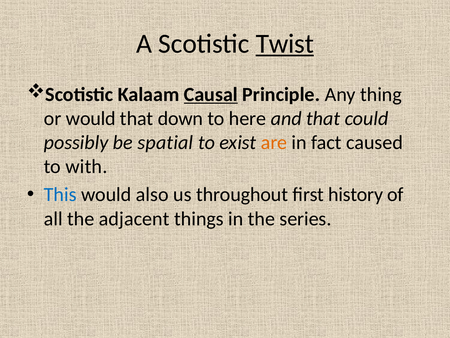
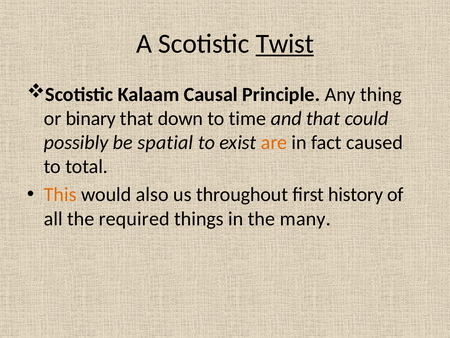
Causal underline: present -> none (211, 94)
or would: would -> binary (91, 118)
here: here -> time (248, 118)
with: with -> total (87, 166)
This colour: blue -> orange (60, 194)
adjacent: adjacent -> required (134, 218)
series: series -> many (305, 218)
